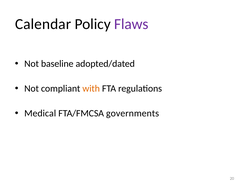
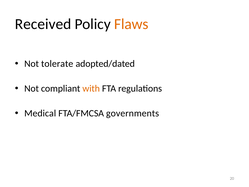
Calendar: Calendar -> Received (43, 24)
Flaws colour: purple -> orange (131, 24)
baseline: baseline -> tolerate (57, 64)
